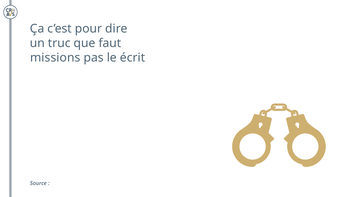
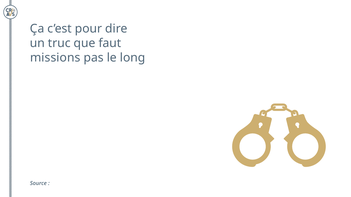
écrit: écrit -> long (133, 58)
